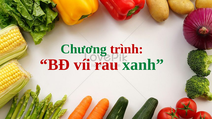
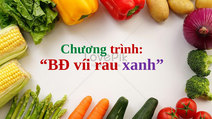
xanh colour: green -> purple (143, 65)
